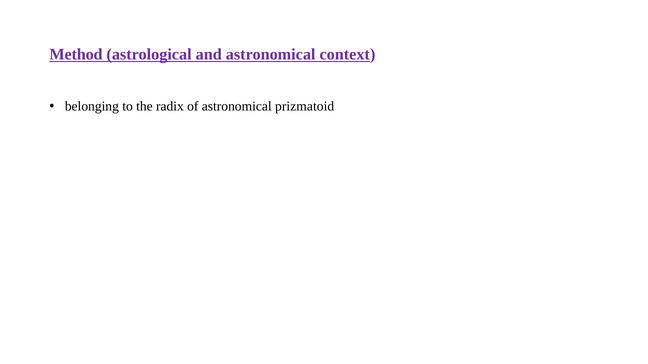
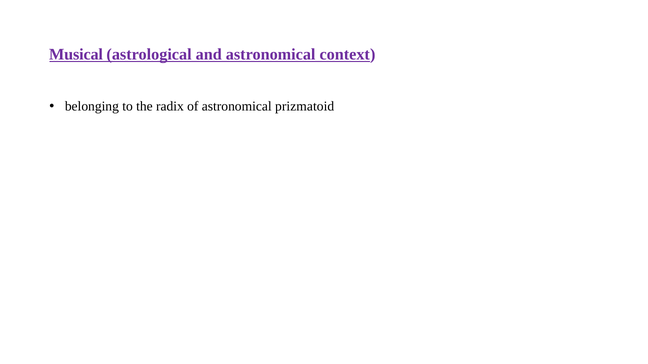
Method: Method -> Musical (76, 55)
